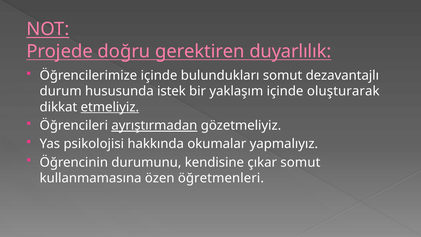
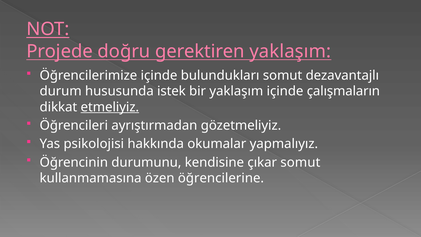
gerektiren duyarlılık: duyarlılık -> yaklaşım (290, 51)
oluşturarak: oluşturarak -> çalışmaların (343, 91)
ayrıştırmadan underline: present -> none (154, 125)
öğretmenleri: öğretmenleri -> öğrencilerine (221, 178)
